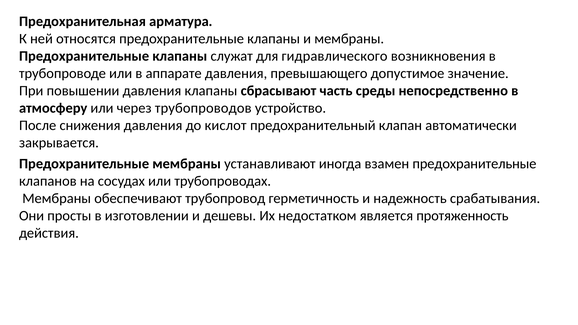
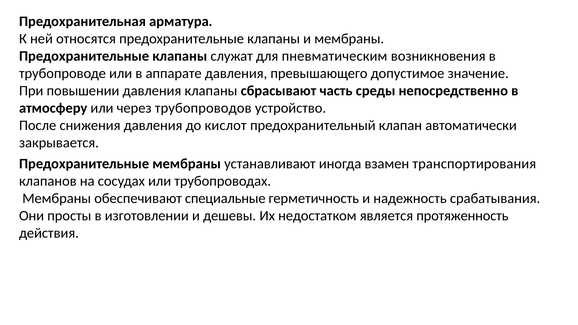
гидравлического: гидравлического -> пневматическим (335, 56)
взамен предохранительные: предохранительные -> транспортирования (474, 164)
трубопровод: трубопровод -> специальные (225, 198)
